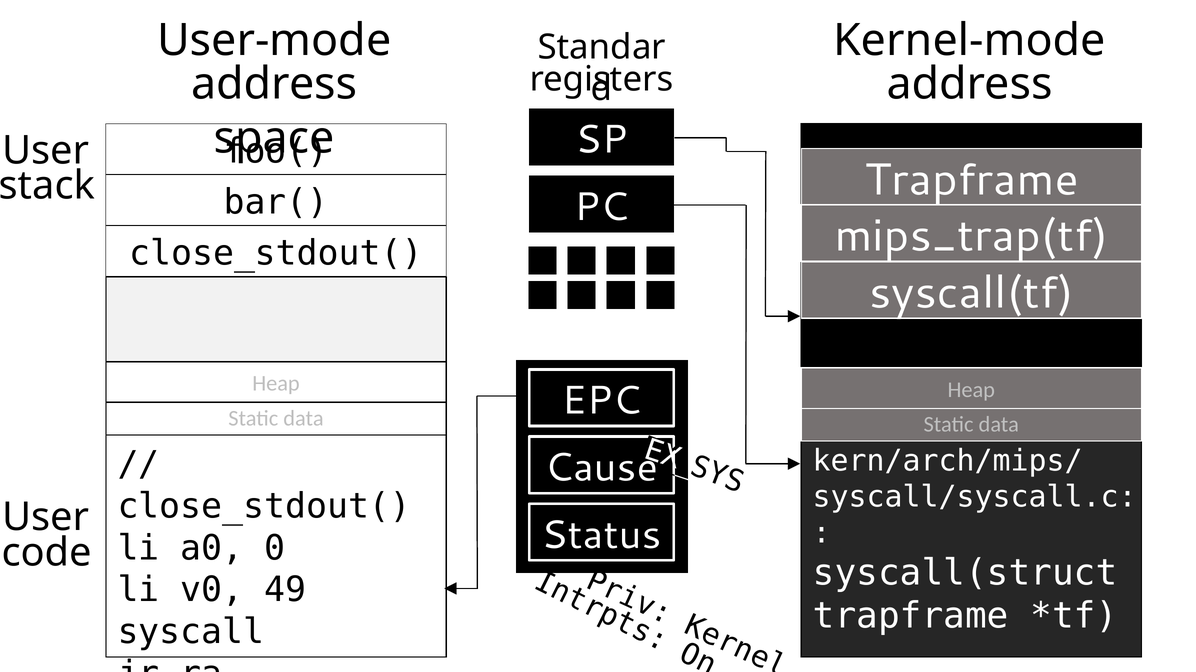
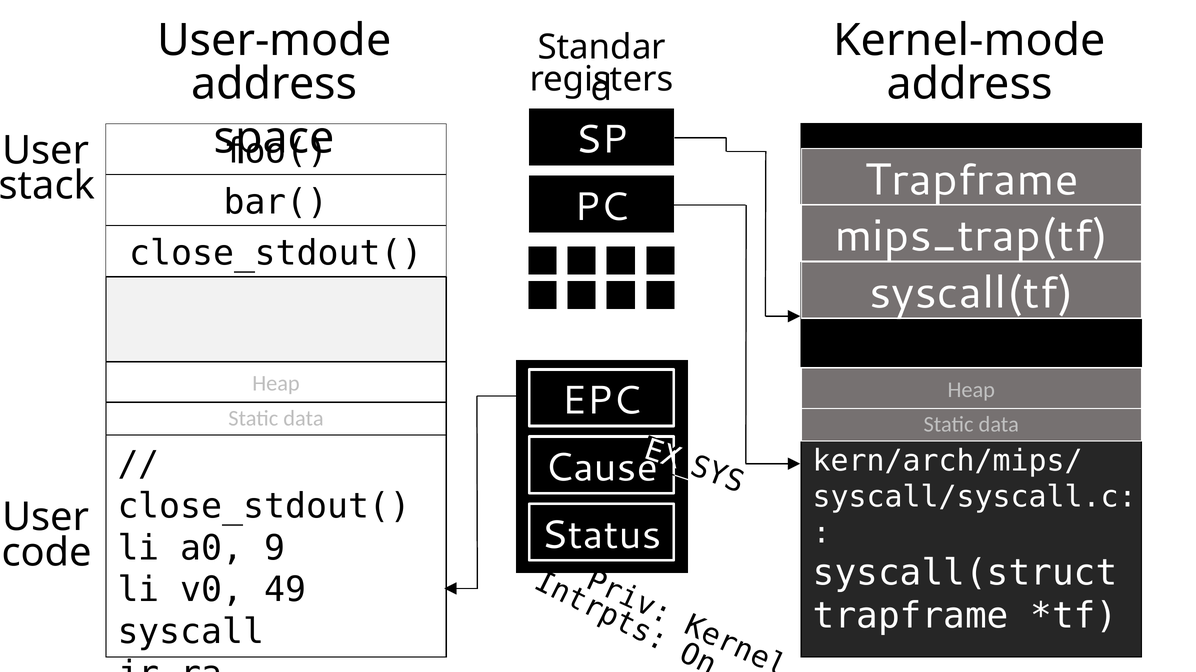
0: 0 -> 9 (275, 549)
